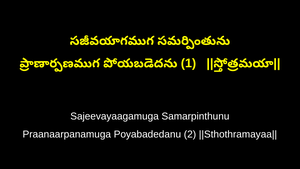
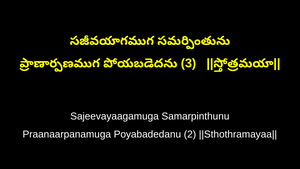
1: 1 -> 3 (188, 63)
